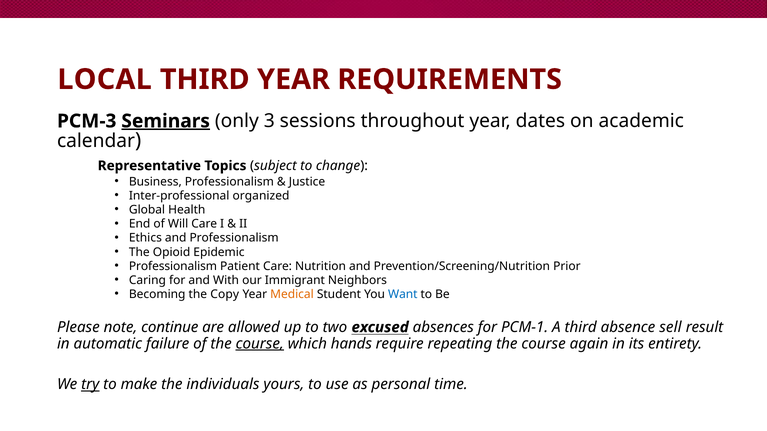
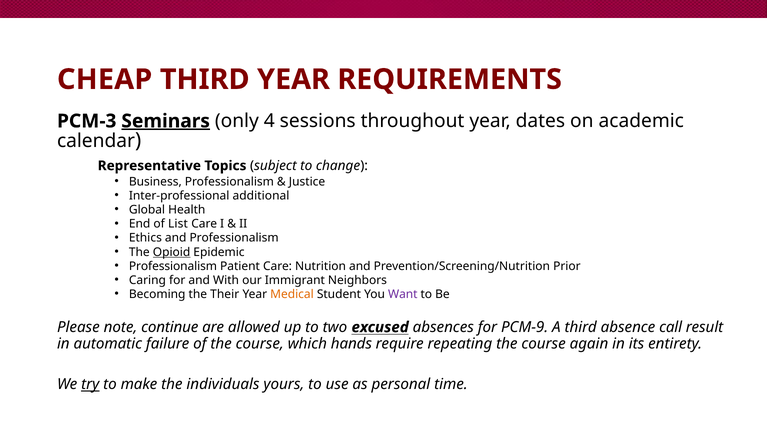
LOCAL: LOCAL -> CHEAP (105, 79)
3: 3 -> 4 (269, 121)
organized: organized -> additional (261, 196)
Will: Will -> List (178, 224)
Opioid underline: none -> present (172, 252)
Copy: Copy -> Their (225, 295)
Want colour: blue -> purple (403, 295)
PCM-1: PCM-1 -> PCM-9 (525, 328)
sell: sell -> call (671, 328)
course underline: present -> none (260, 344)
